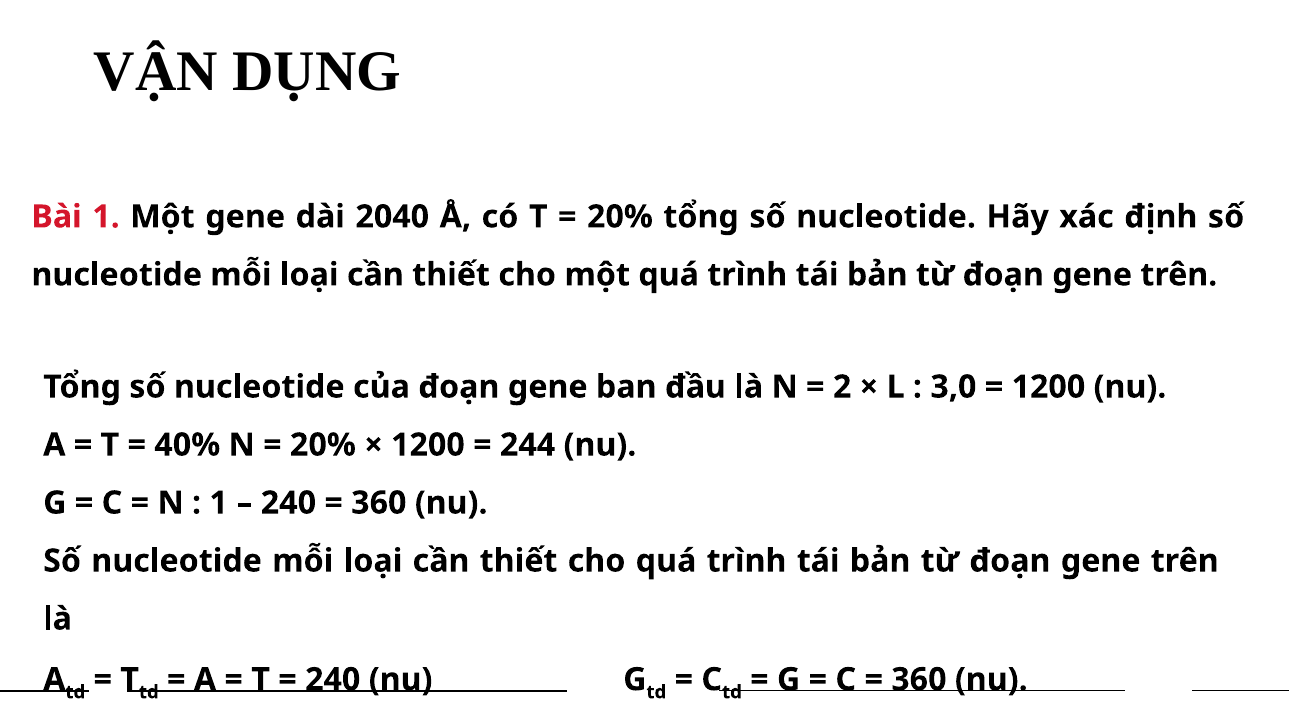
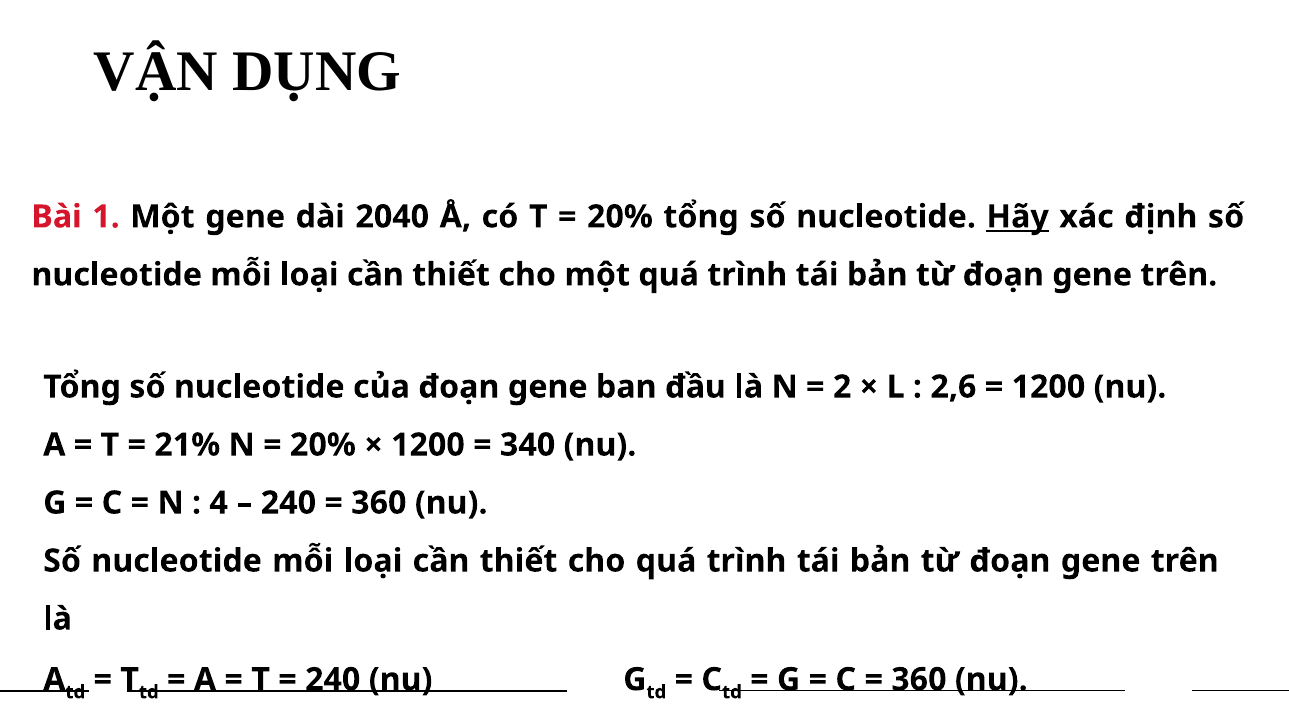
Hãy underline: none -> present (1018, 217)
3,0: 3,0 -> 2,6 (953, 387)
40%: 40% -> 21% (187, 445)
244: 244 -> 340 (528, 445)
1: 1 -> 4 (219, 503)
